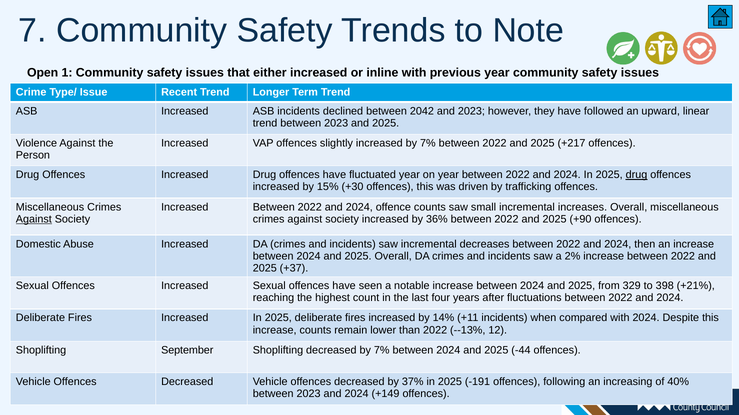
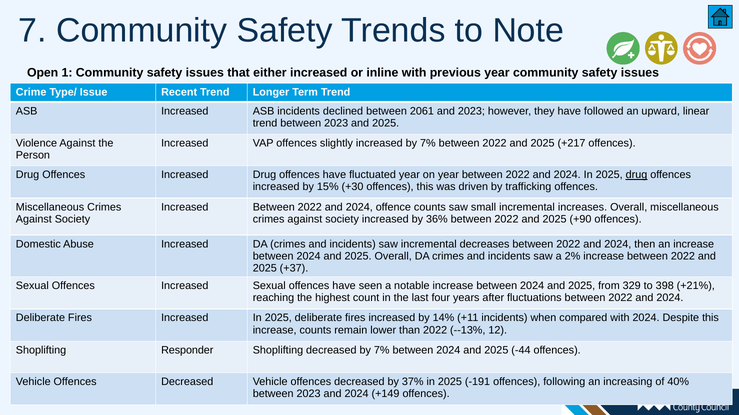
2042: 2042 -> 2061 (422, 111)
Against underline: present -> none (34, 219)
September: September -> Responder (187, 351)
